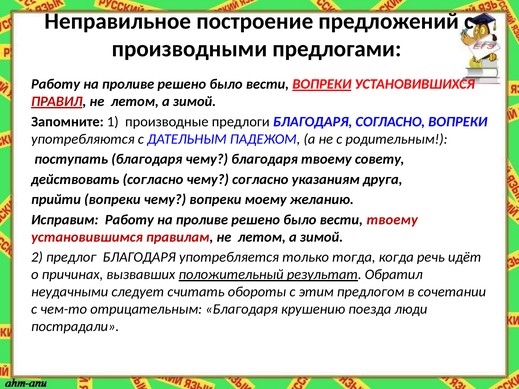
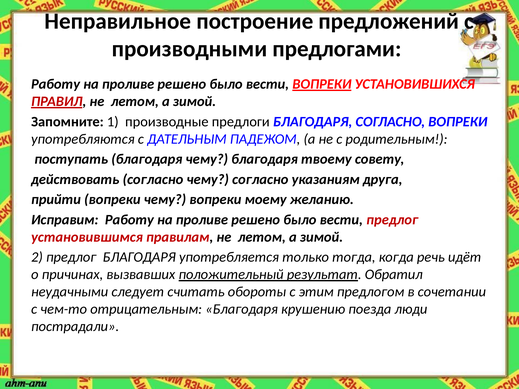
вести твоему: твоему -> предлог (392, 220)
